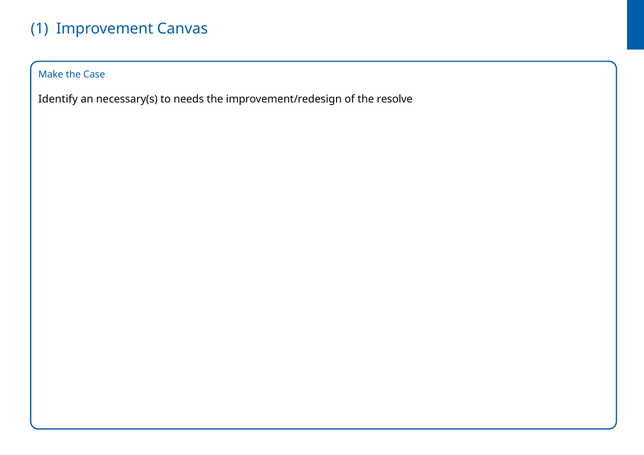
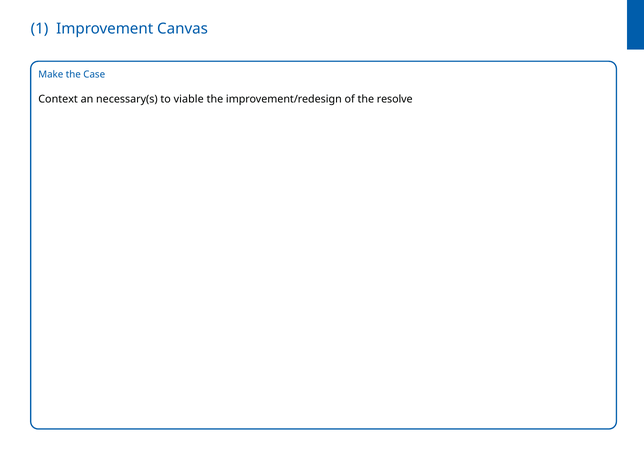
Identify: Identify -> Context (58, 99)
needs: needs -> viable (189, 99)
